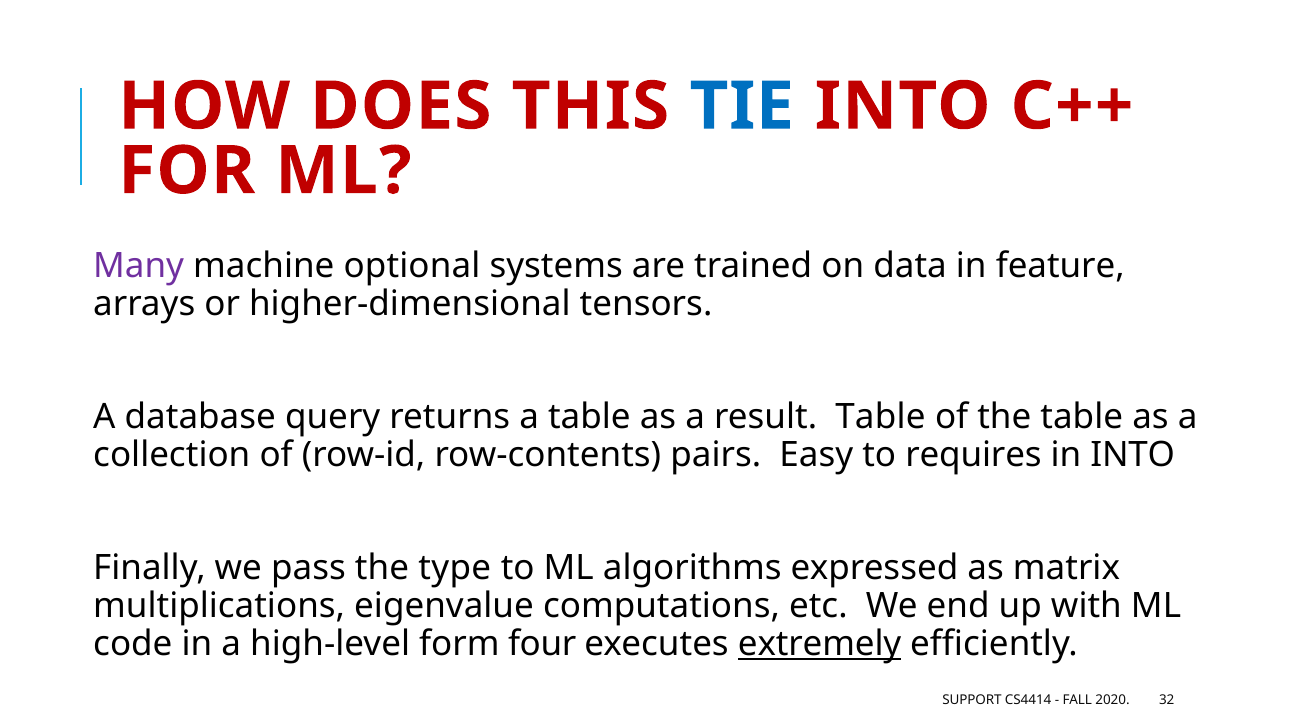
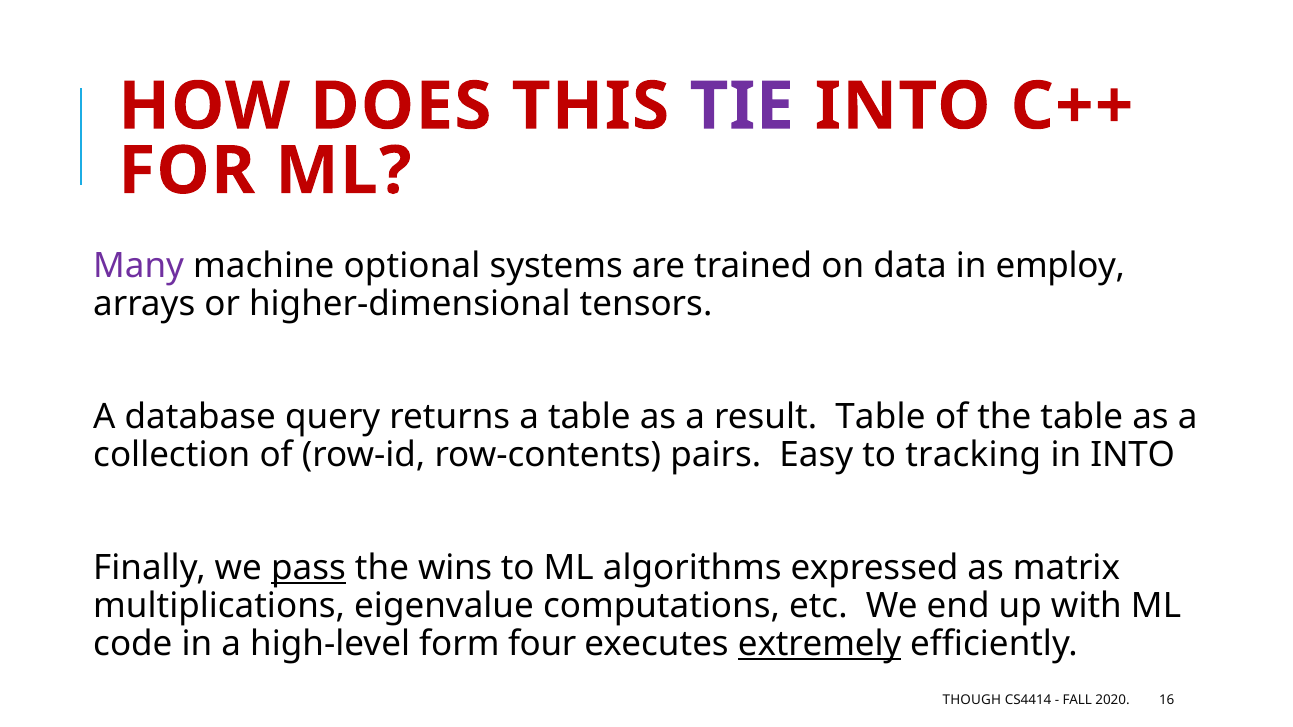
TIE colour: blue -> purple (742, 106)
feature: feature -> employ (1060, 266)
requires: requires -> tracking (973, 455)
pass underline: none -> present (309, 568)
type: type -> wins (455, 568)
SUPPORT: SUPPORT -> THOUGH (972, 701)
32: 32 -> 16 (1167, 701)
